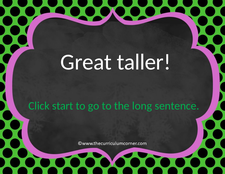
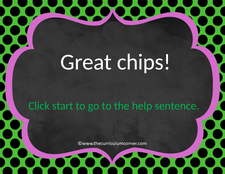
taller: taller -> chips (144, 62)
long: long -> help (142, 106)
